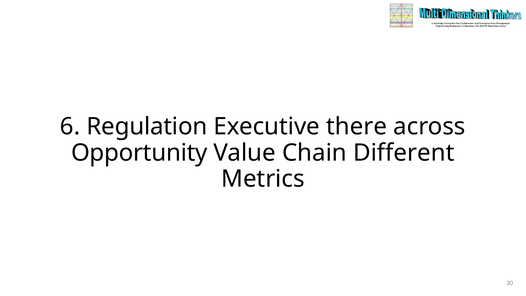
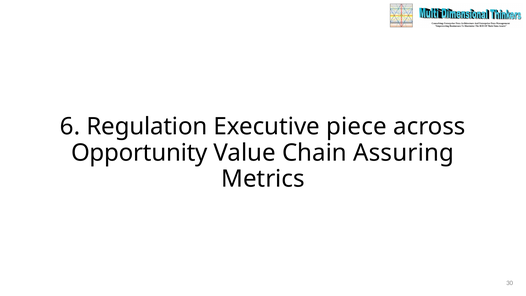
there: there -> piece (356, 127)
Different: Different -> Assuring (404, 153)
